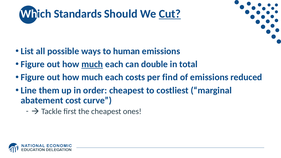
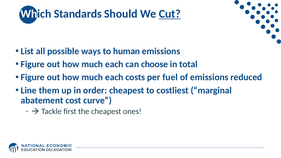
much underline: present -> none (92, 64)
double: double -> choose (155, 64)
find: find -> fuel (170, 77)
